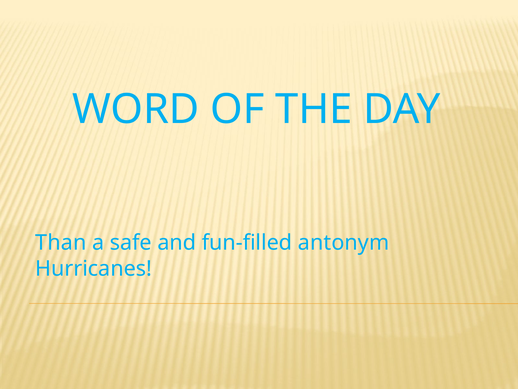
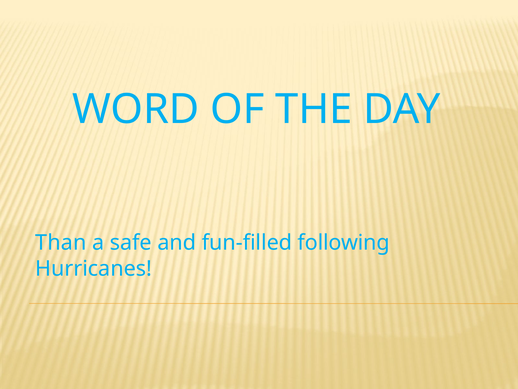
antonym: antonym -> following (344, 242)
